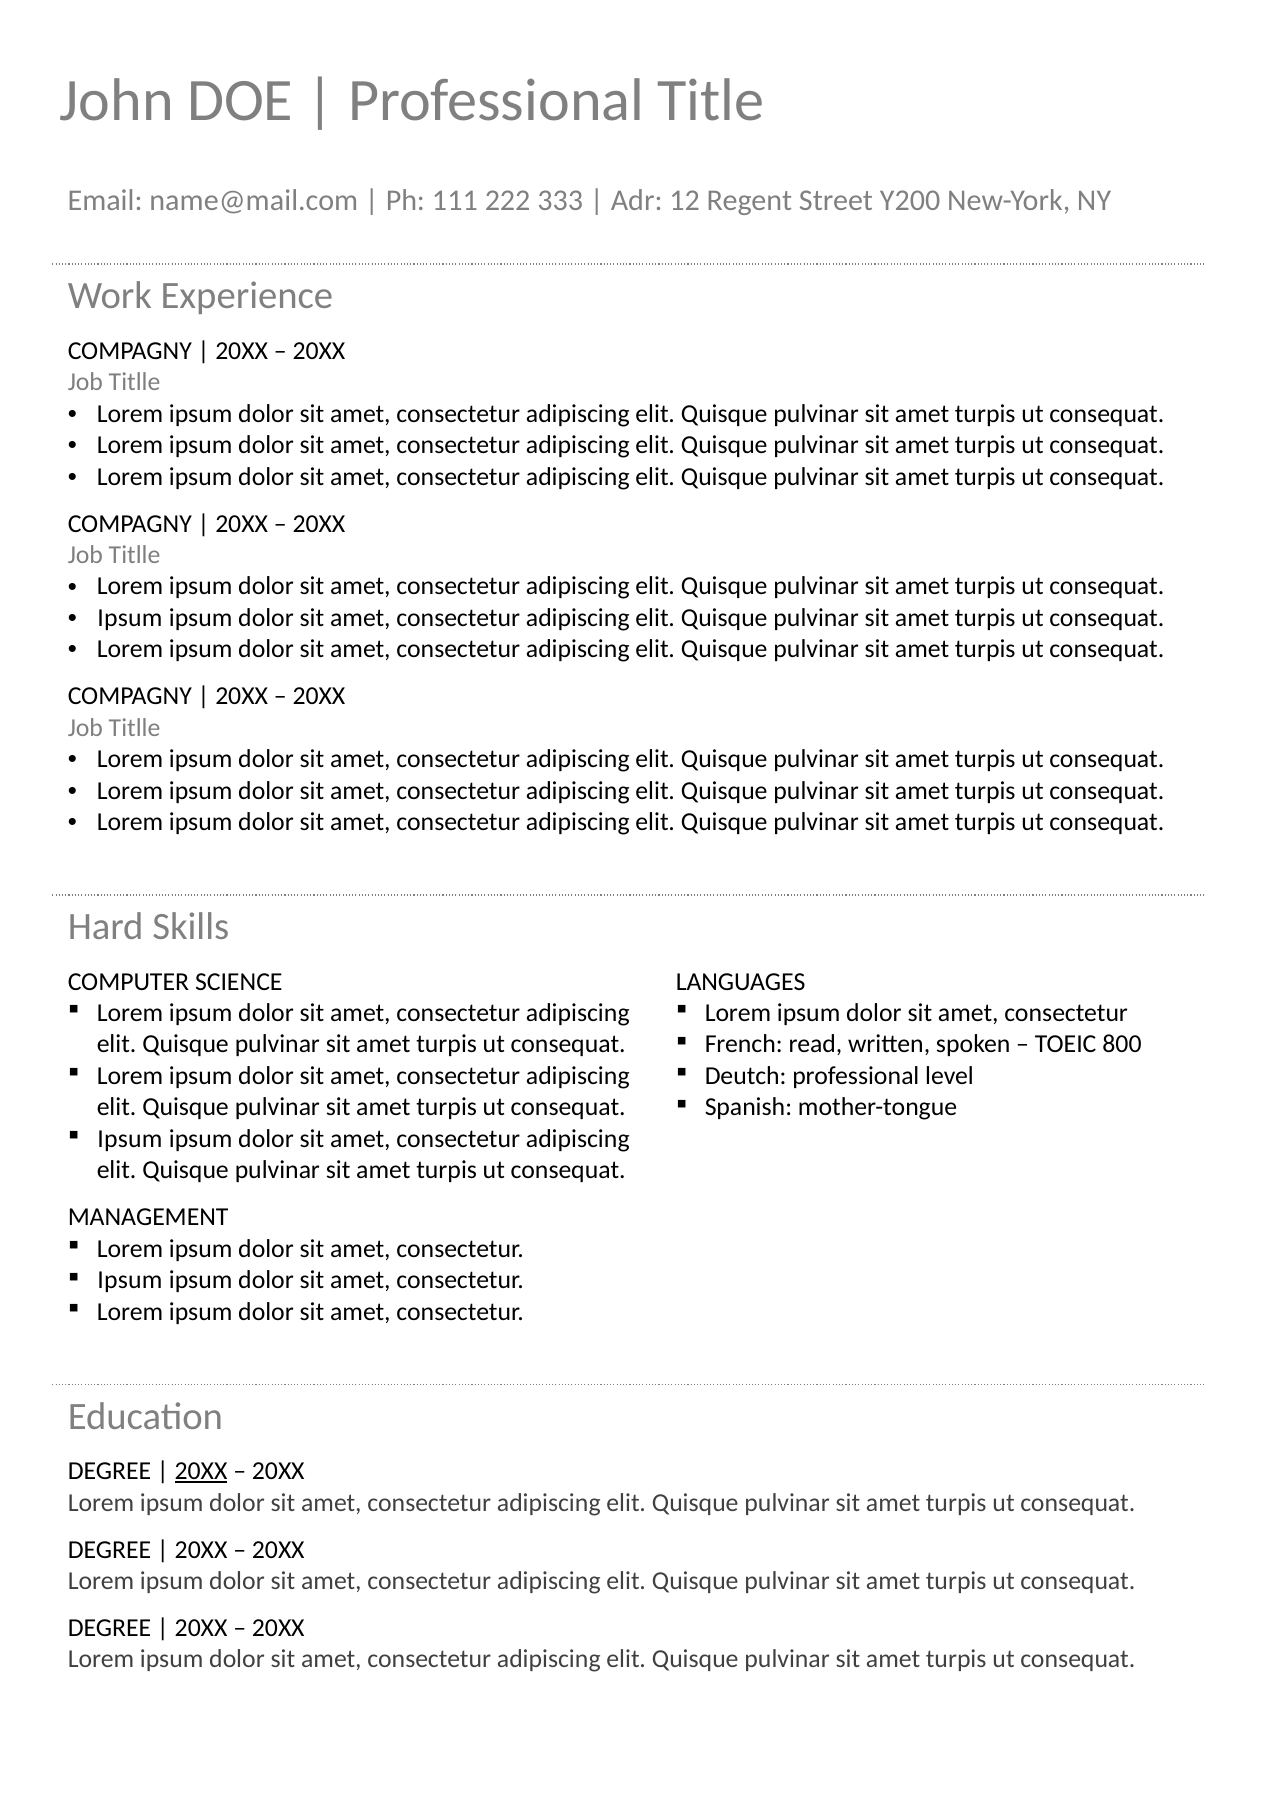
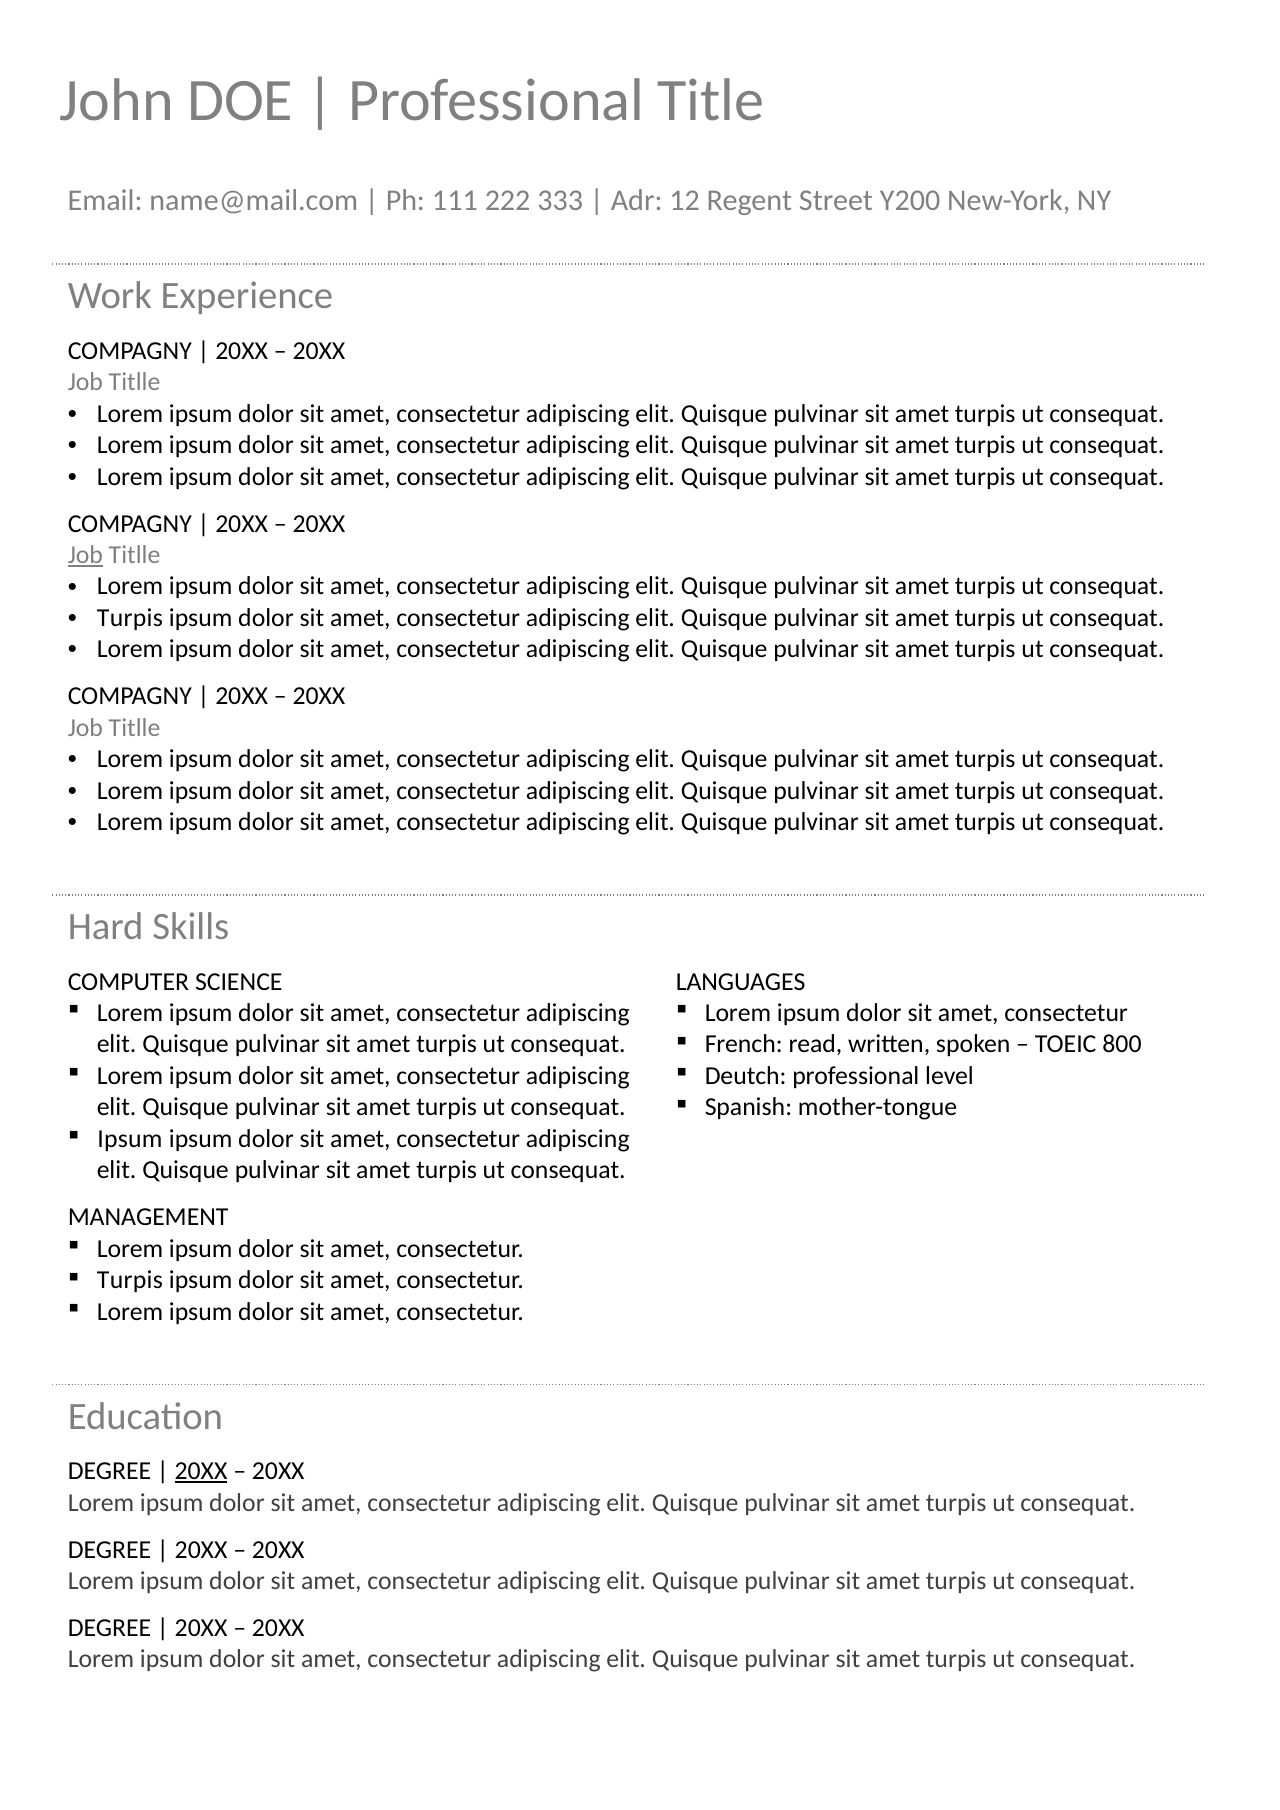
Job underline: none -> present (85, 555)
Ipsum: Ipsum -> Turpis (130, 618)
Ipsum: Ipsum -> Turpis (130, 1280)
